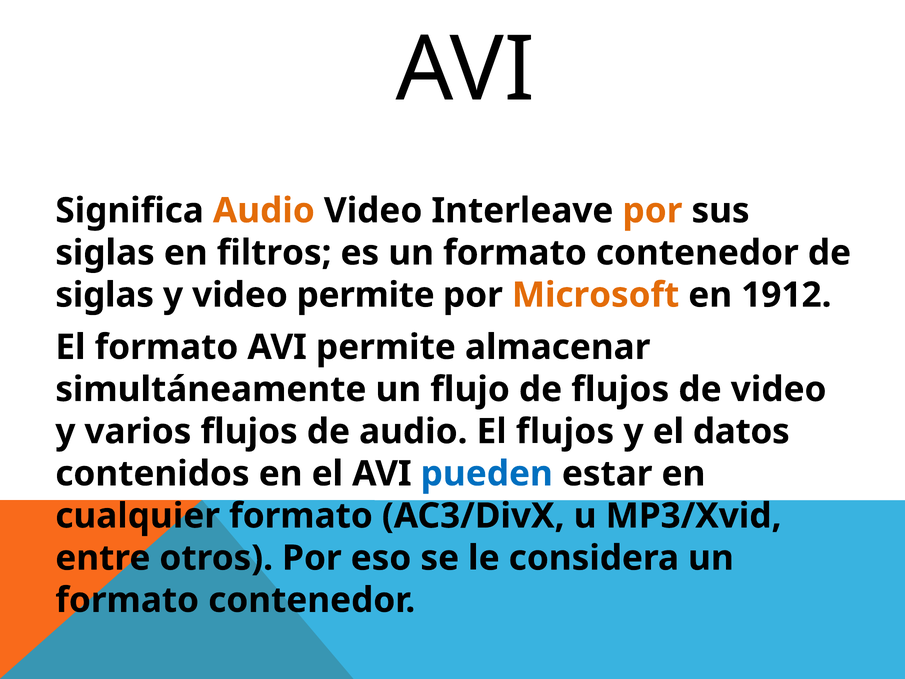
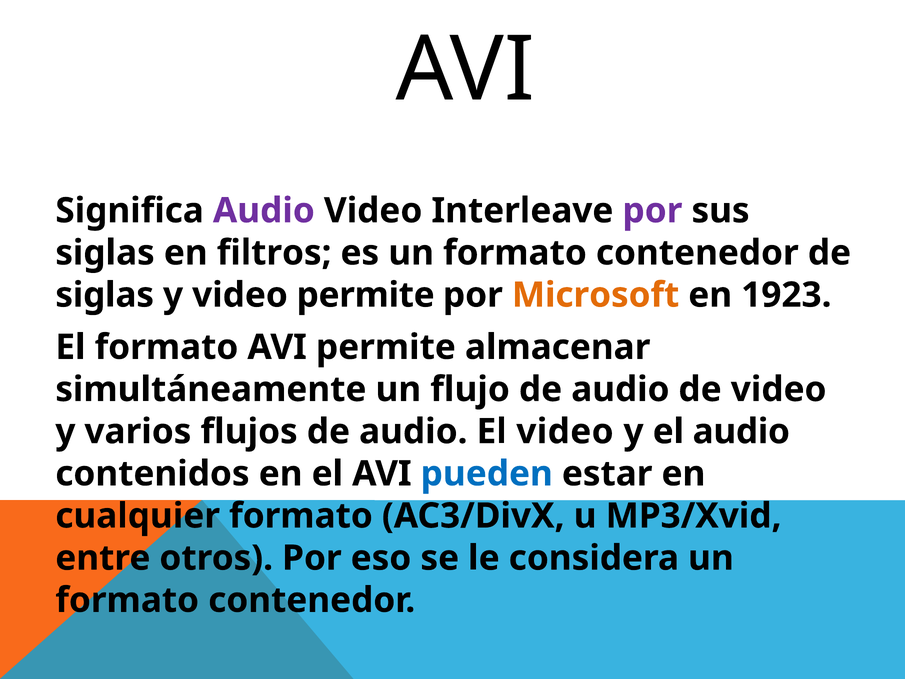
Audio colour: orange -> purple (264, 211)
por colour: orange -> purple (652, 211)
1912: 1912 -> 1923 (786, 295)
flujo de flujos: flujos -> audio (620, 389)
El flujos: flujos -> video (565, 431)
el datos: datos -> audio (741, 431)
